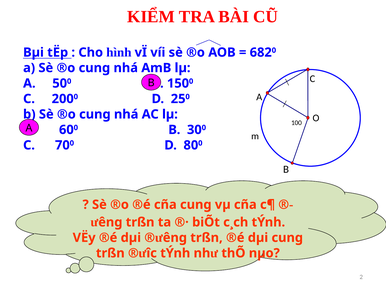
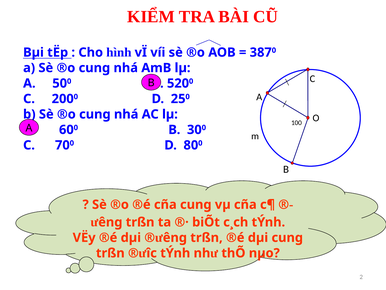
682: 682 -> 387 (261, 52)
150: 150 -> 520 (178, 83)
